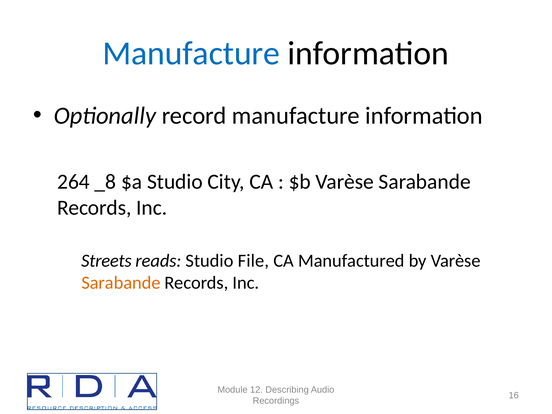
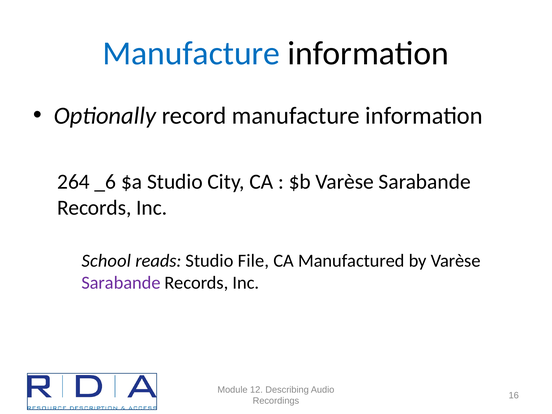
_8: _8 -> _6 (105, 182)
Streets: Streets -> School (106, 261)
Sarabande colour: orange -> purple (121, 283)
